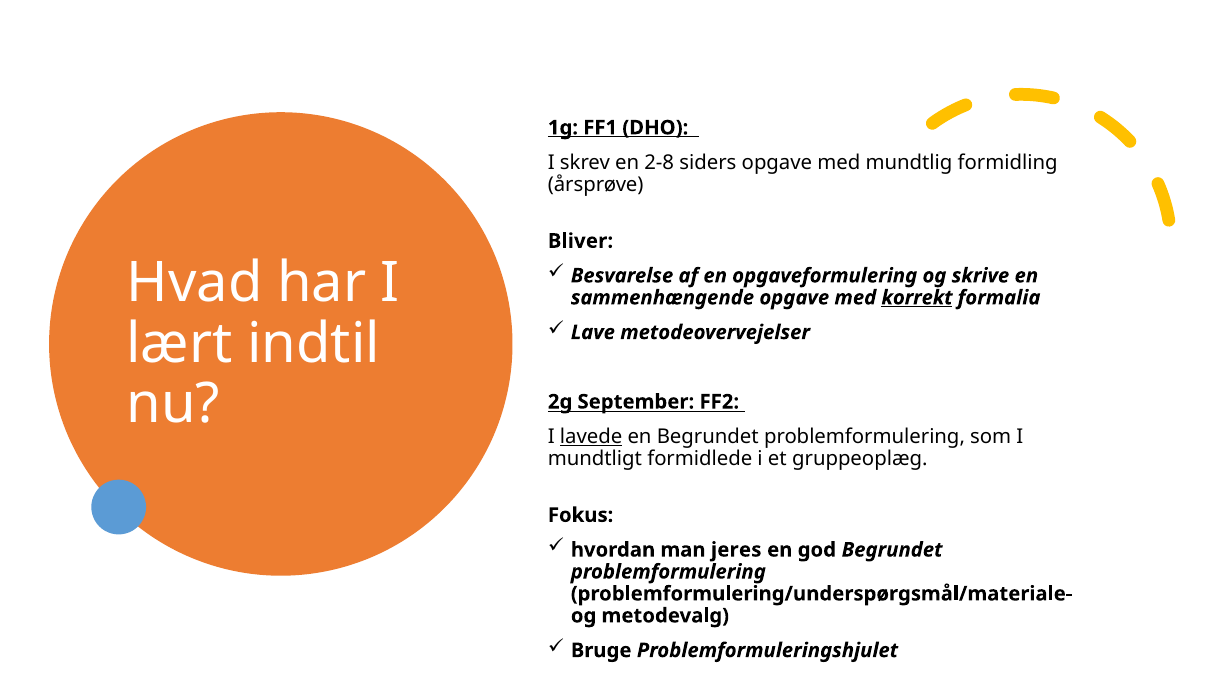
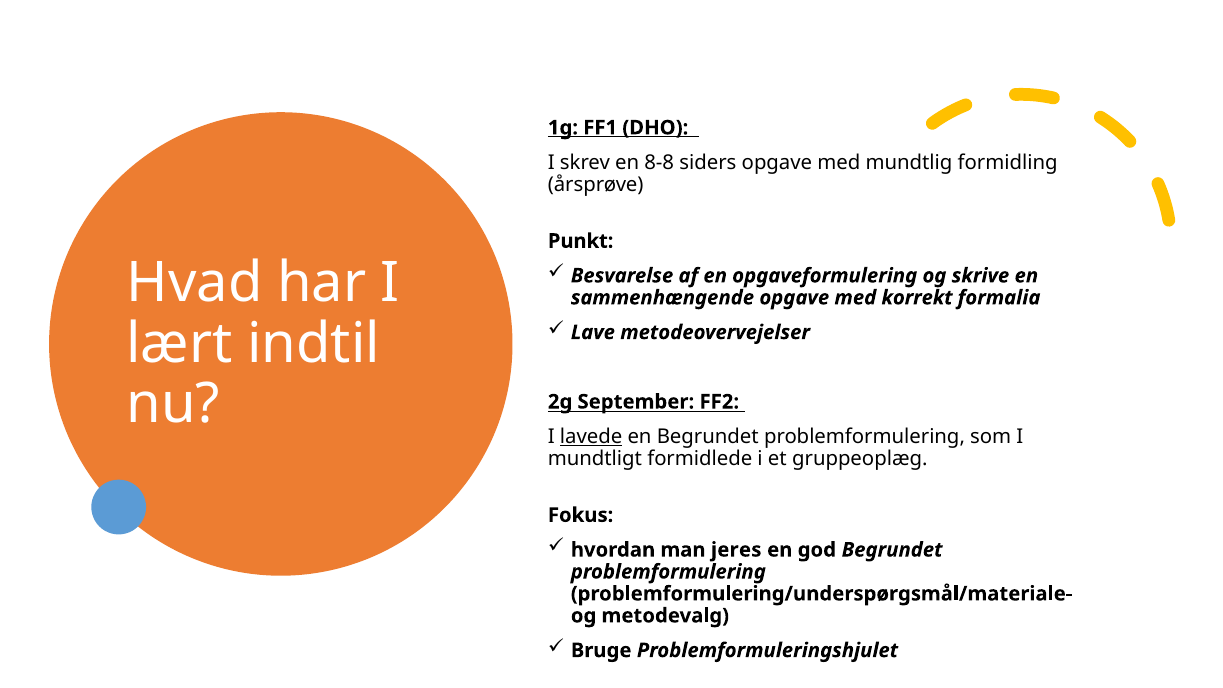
2-8: 2-8 -> 8-8 (659, 162)
Bliver: Bliver -> Punkt (581, 241)
korrekt underline: present -> none (917, 298)
